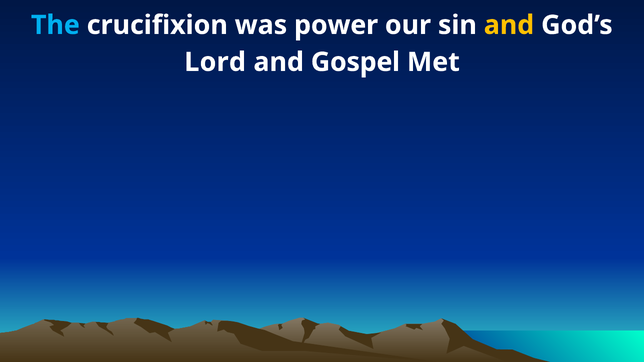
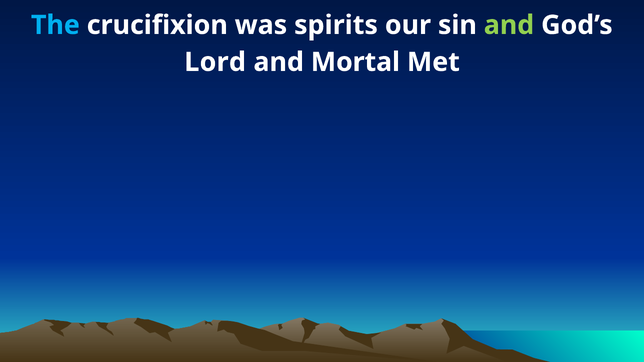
power: power -> spirits (336, 25)
and colour: yellow -> light green (509, 25)
Gospel: Gospel -> Mortal (355, 62)
